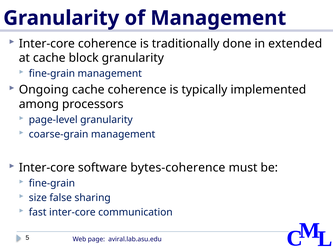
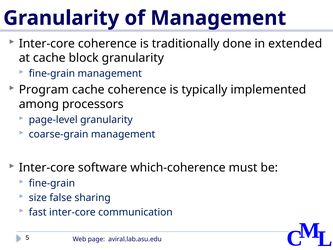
Ongoing: Ongoing -> Program (44, 90)
bytes-coherence: bytes-coherence -> which-coherence (178, 168)
